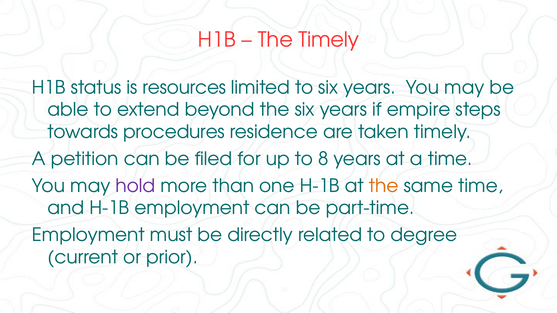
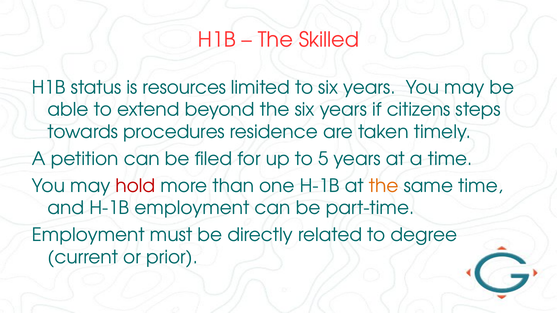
The Timely: Timely -> Skilled (329, 40)
empire: empire -> citizens (419, 110)
8: 8 -> 5 (323, 159)
hold colour: purple -> red (135, 186)
